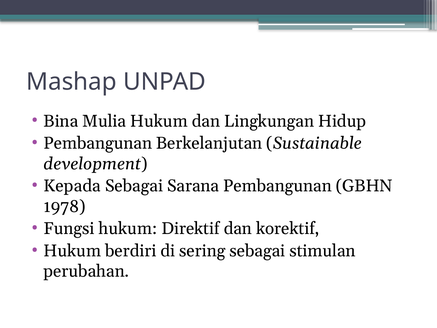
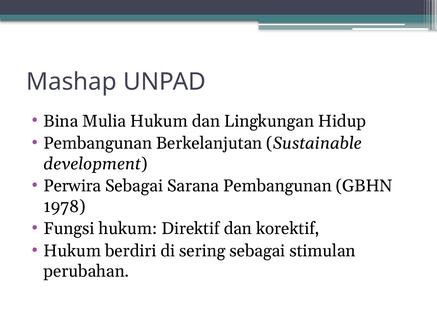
Kepada: Kepada -> Perwira (72, 186)
